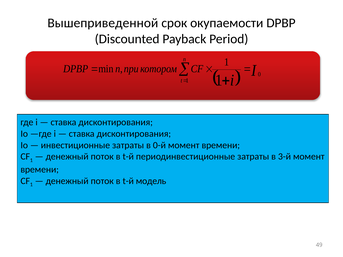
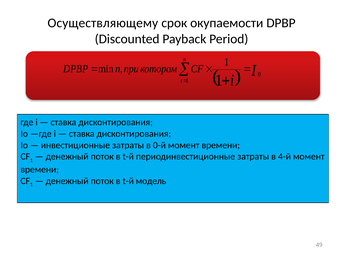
Вышеприведенной: Вышеприведенной -> Осуществляющему (103, 23)
3-й: 3-й -> 4-й (284, 157)
